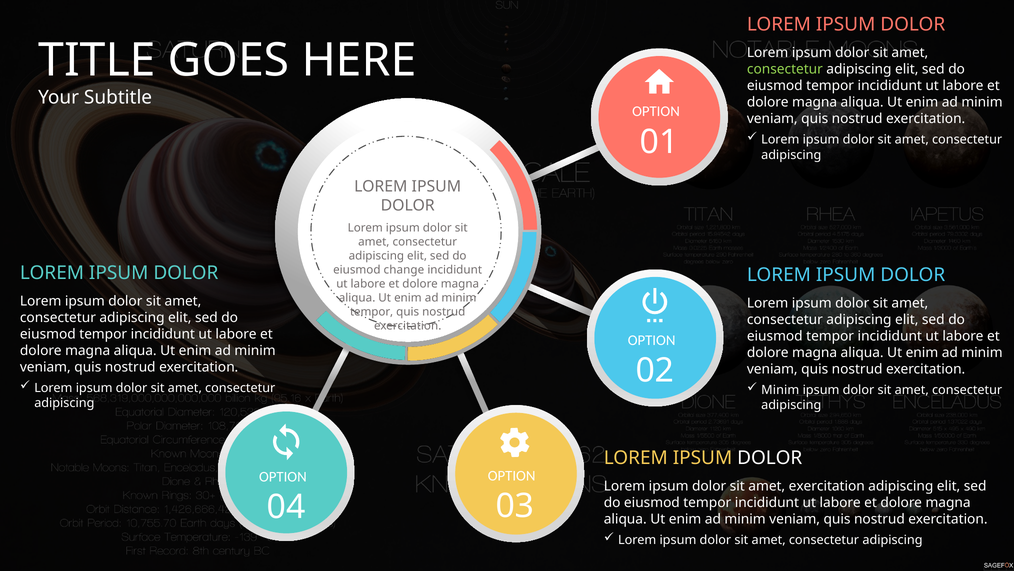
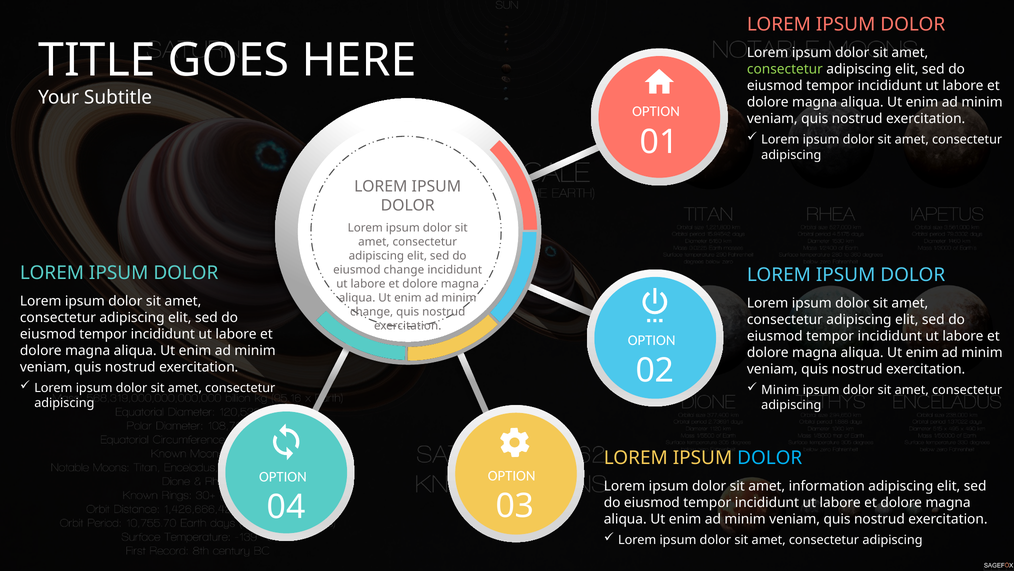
tempor: tempor -> change (372, 311)
DOLOR colour: white -> light blue (770, 457)
amet exercitation: exercitation -> information (827, 486)
